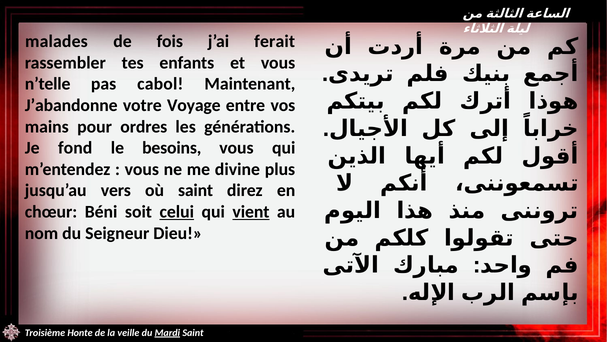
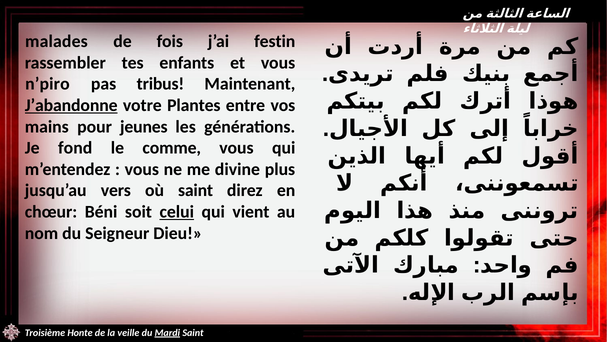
ferait: ferait -> festin (275, 41)
n’telle: n’telle -> n’piro (47, 84)
cabol: cabol -> tribus (160, 84)
J’abandonne underline: none -> present (71, 105)
Voyage: Voyage -> Plantes (194, 105)
ordres: ordres -> jeunes (144, 126)
besoins: besoins -> comme (172, 148)
vient underline: present -> none (251, 212)
